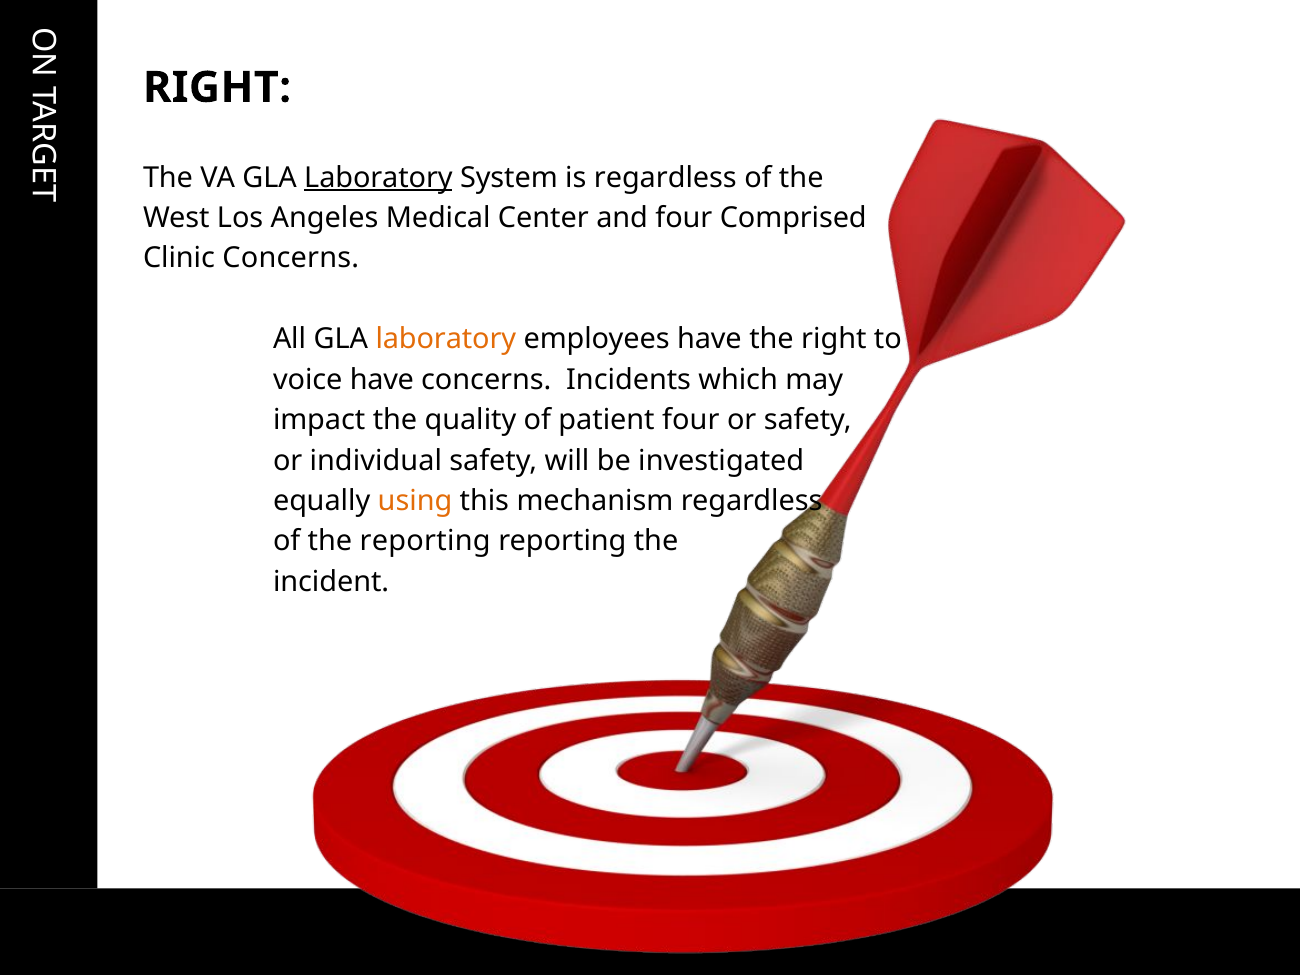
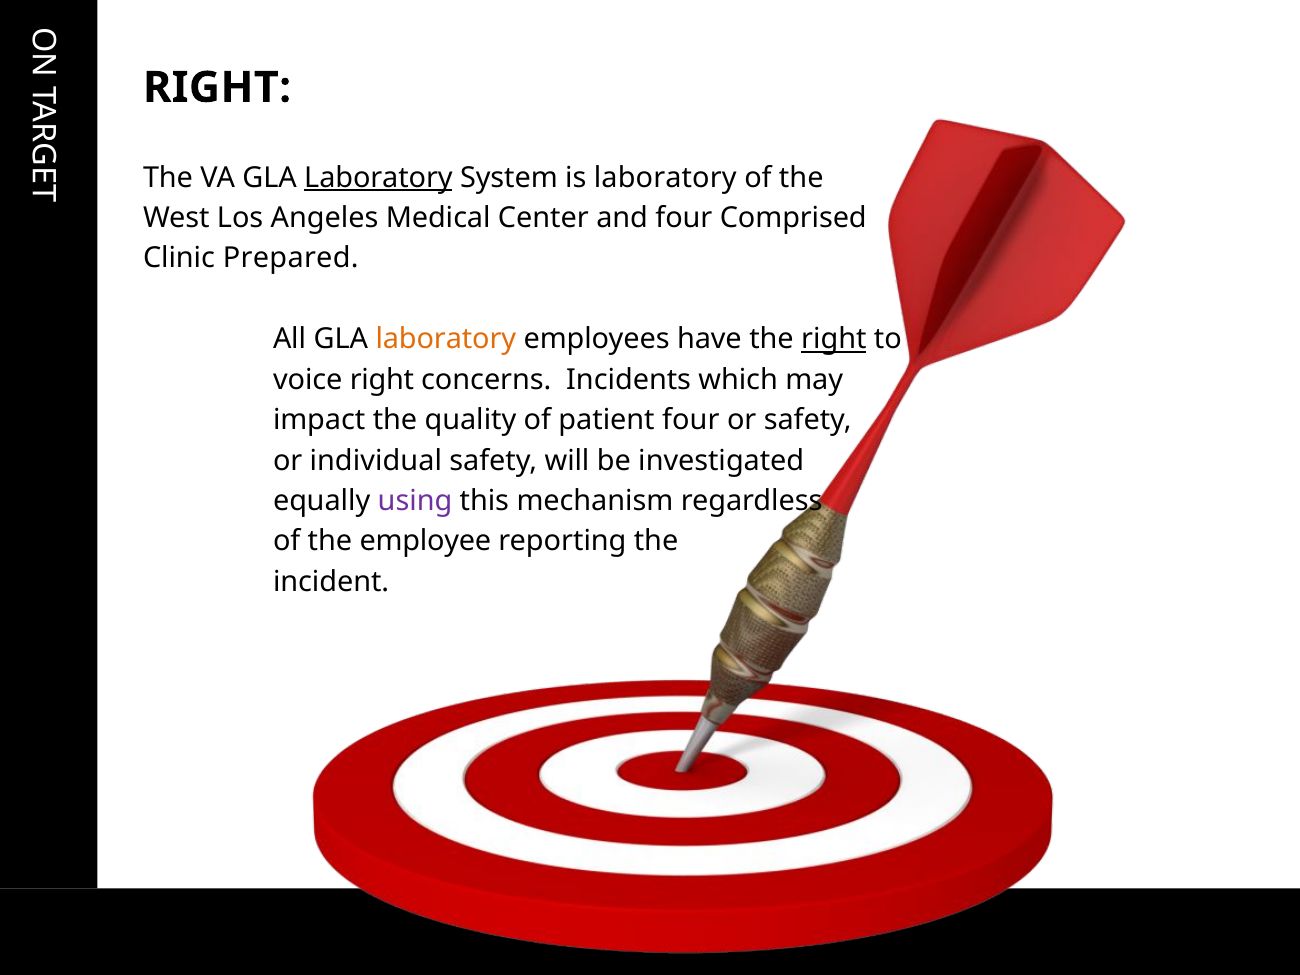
is regardless: regardless -> laboratory (665, 177)
Clinic Concerns: Concerns -> Prepared (291, 258)
right underline: none -> present (834, 339)
voice have: have -> right (382, 380)
using colour: orange -> purple (415, 501)
the reporting: reporting -> employee (425, 541)
